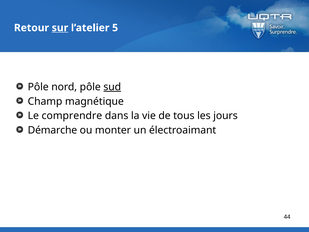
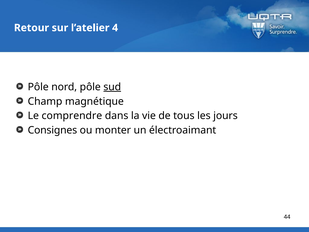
sur underline: present -> none (60, 28)
5: 5 -> 4 (115, 28)
Démarche: Démarche -> Consignes (52, 130)
